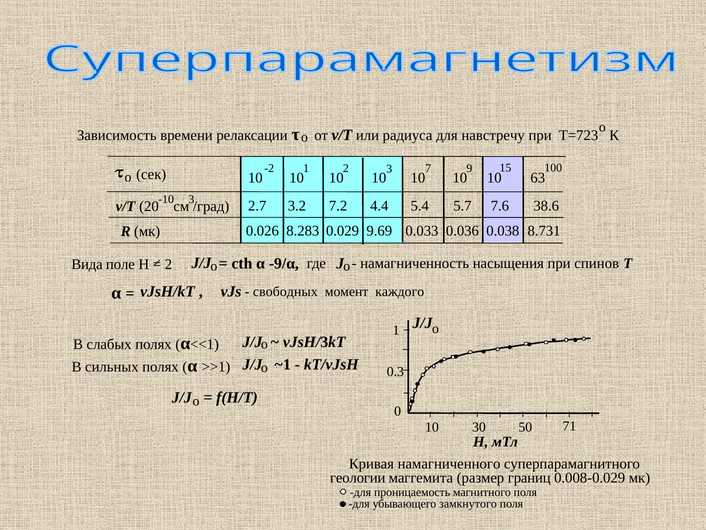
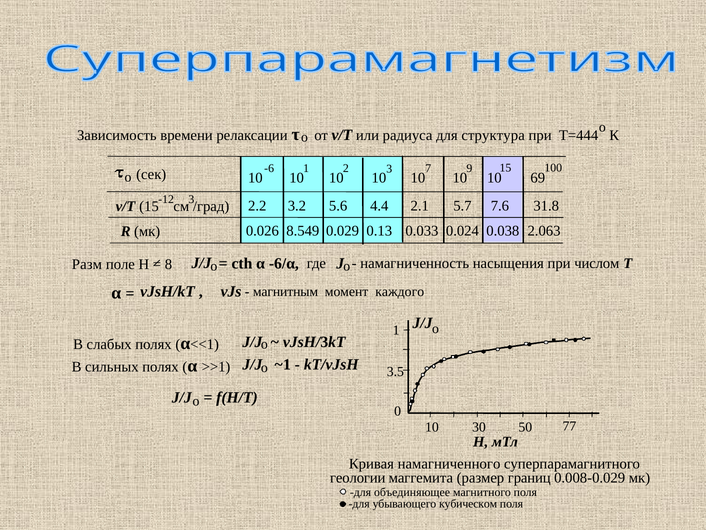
навстречу: навстречу -> структура (493, 135)
Т=723: Т=723 -> Т=444 (579, 135)
-2: -2 -> -6 (269, 168)
63: 63 -> 69 (538, 178)
-10: -10 -> -12 (166, 199)
2.7: 2.7 -> 2.2 (257, 206)
7.2: 7.2 -> 5.6 (338, 206)
5.4: 5.4 -> 2.1 (420, 206)
38.6: 38.6 -> 31.8 (546, 206)
v/T 20: 20 -> 15 (149, 206)
8.283: 8.283 -> 8.549 (303, 230)
9.69: 9.69 -> 0.13 (379, 230)
0.036: 0.036 -> 0.024 (462, 230)
8.731: 8.731 -> 2.063 (544, 230)
-9/α: -9/α -> -6/α (284, 264)
спинов: спинов -> числом (597, 263)
Вида: Вида -> Разм (87, 264)
2: 2 -> 8 (168, 264)
свободных: свободных -> магнитным (286, 291)
0.3: 0.3 -> 3.5 (395, 371)
71: 71 -> 77 (569, 426)
проницаемость: проницаемость -> объединяющее (412, 492)
замкнутого: замкнутого -> кубическом (468, 504)
